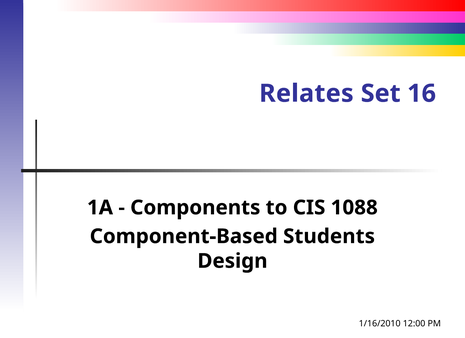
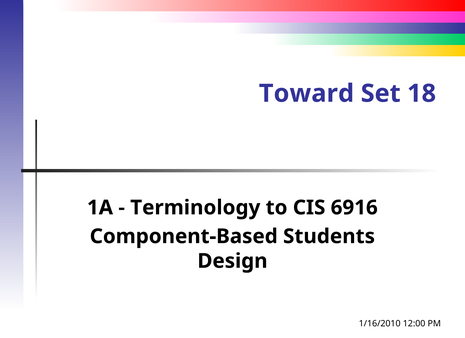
Relates: Relates -> Toward (306, 94)
16: 16 -> 18 (422, 94)
Components: Components -> Terminology (195, 208)
1088: 1088 -> 6916 (354, 208)
